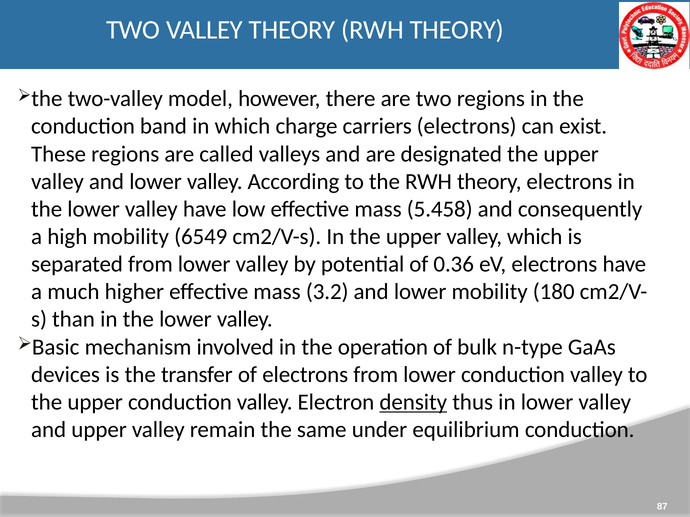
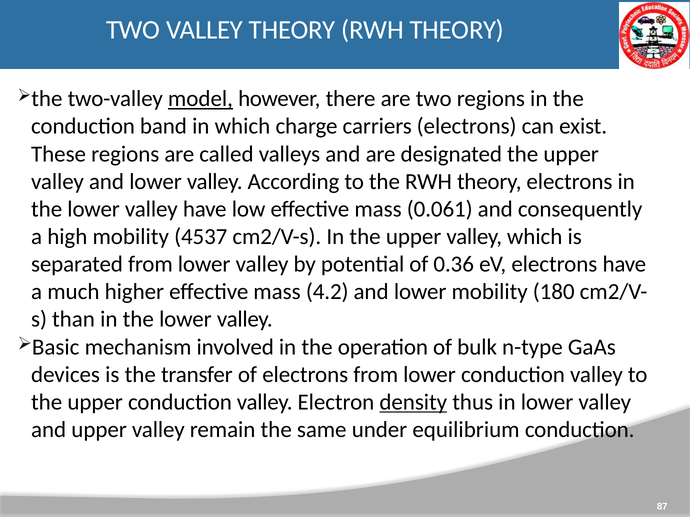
model underline: none -> present (200, 99)
5.458: 5.458 -> 0.061 (440, 209)
6549: 6549 -> 4537 (201, 237)
3.2: 3.2 -> 4.2 (327, 292)
